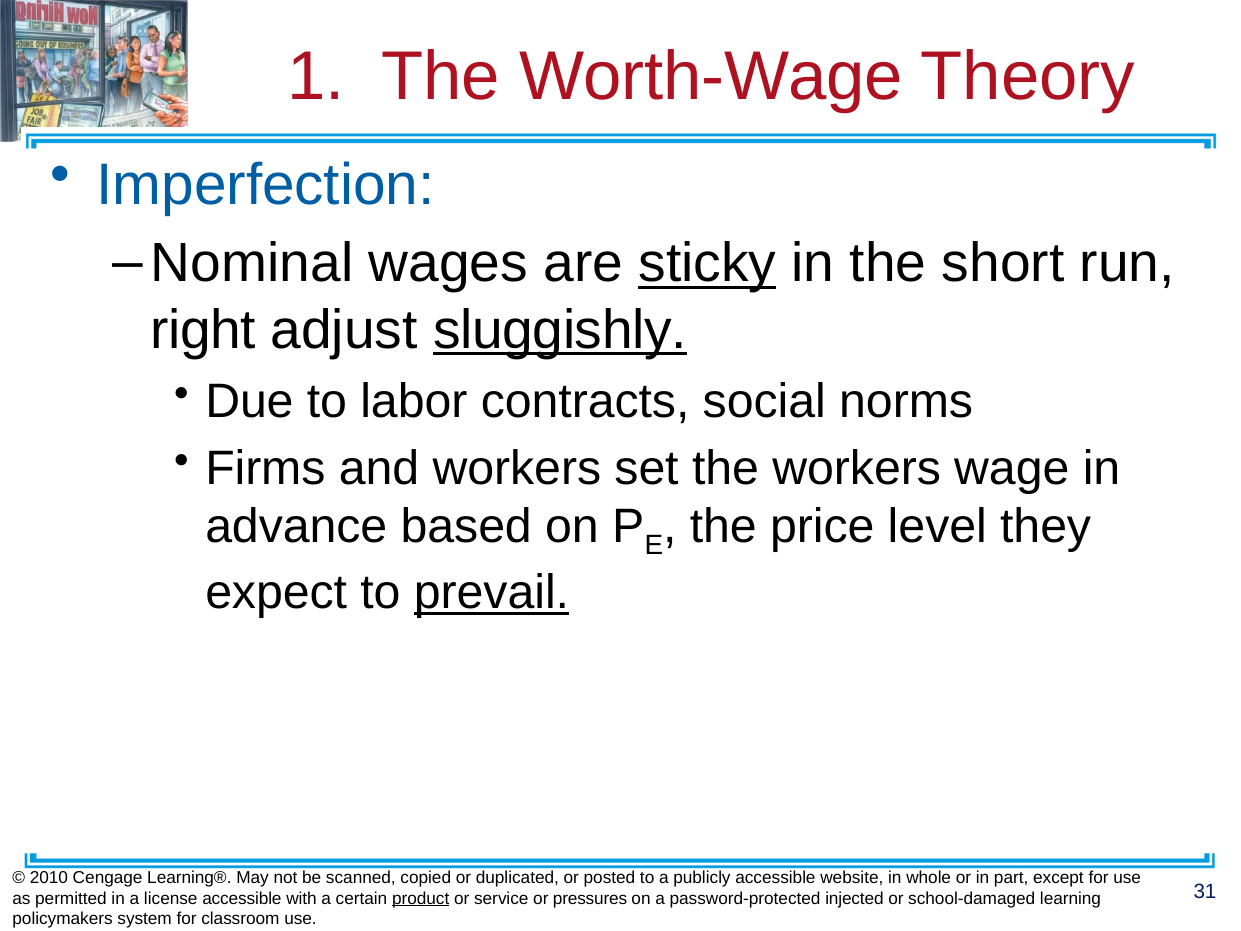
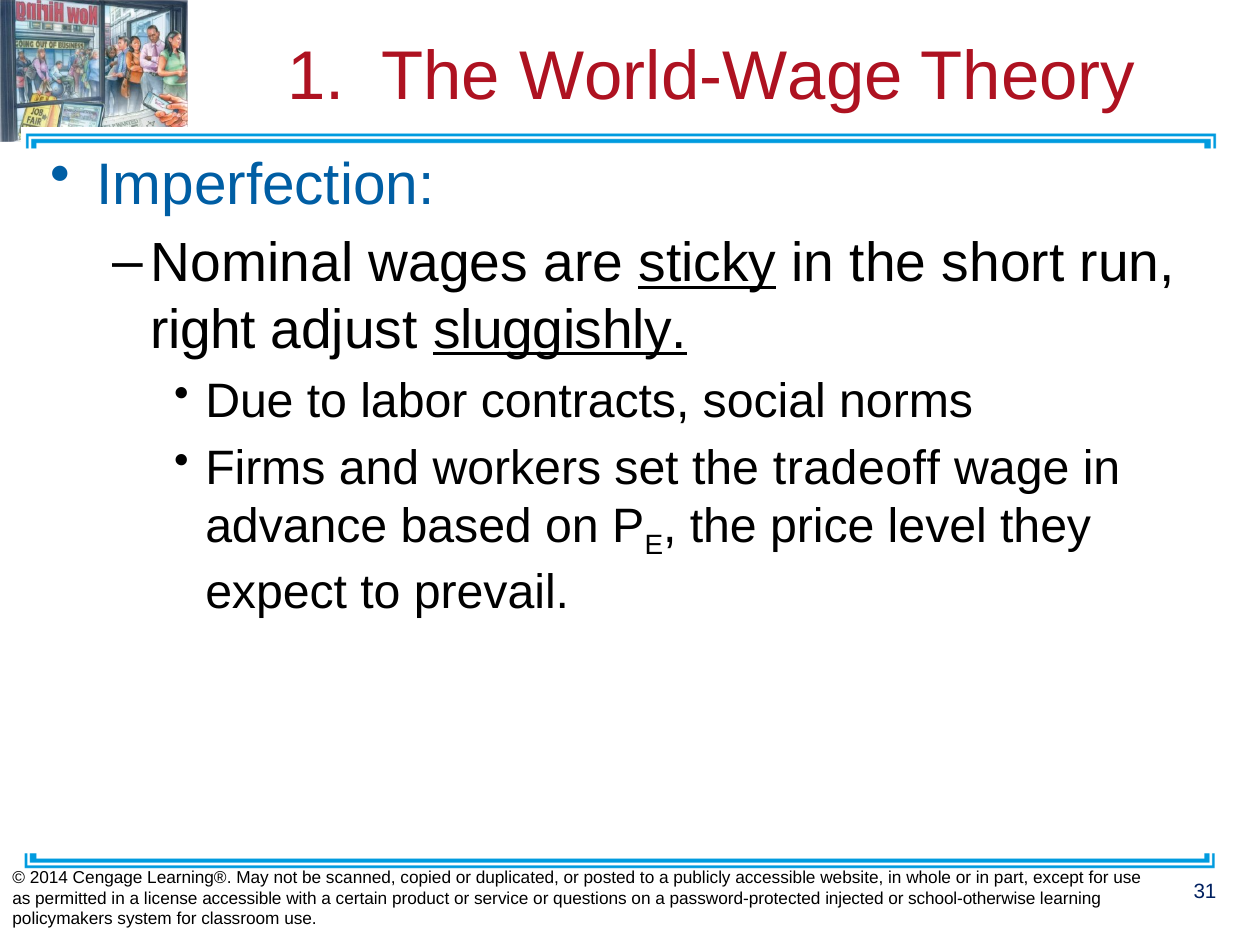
Worth-Wage: Worth-Wage -> World-Wage (711, 77)
the workers: workers -> tradeoff (856, 469)
prevail underline: present -> none (491, 593)
2010: 2010 -> 2014 (49, 877)
product underline: present -> none (421, 898)
pressures: pressures -> questions (590, 898)
school-damaged: school-damaged -> school-otherwise (972, 898)
